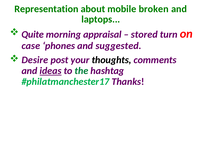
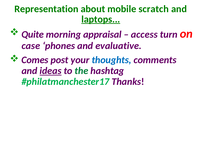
broken: broken -> scratch (154, 9)
laptops underline: none -> present (101, 19)
stored: stored -> access (144, 34)
suggested: suggested -> evaluative (119, 46)
Desire: Desire -> Comes (35, 60)
thoughts colour: black -> blue (112, 60)
